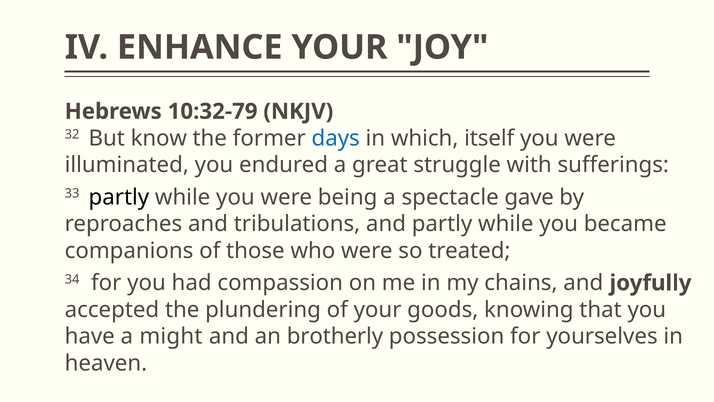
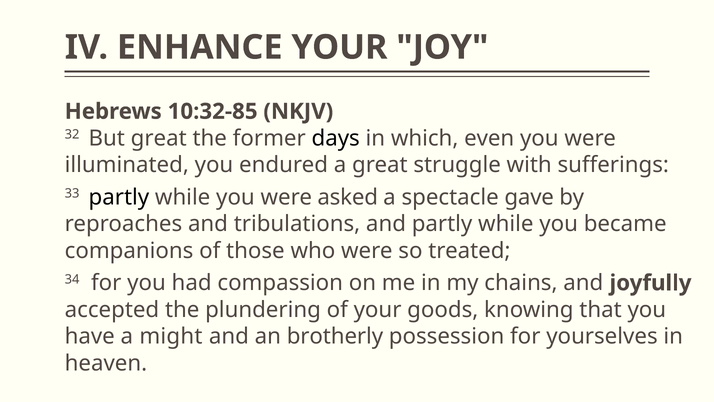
10:32-79: 10:32-79 -> 10:32-85 (213, 111)
But know: know -> great (159, 138)
days colour: blue -> black (336, 138)
itself: itself -> even (489, 138)
being: being -> asked (348, 197)
